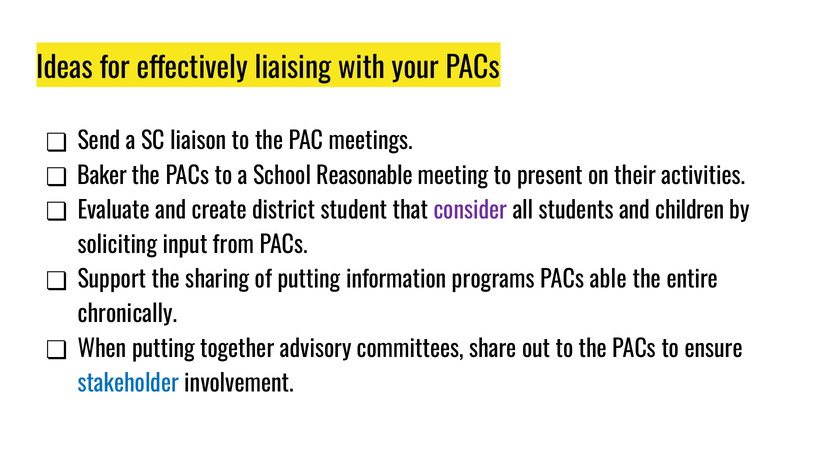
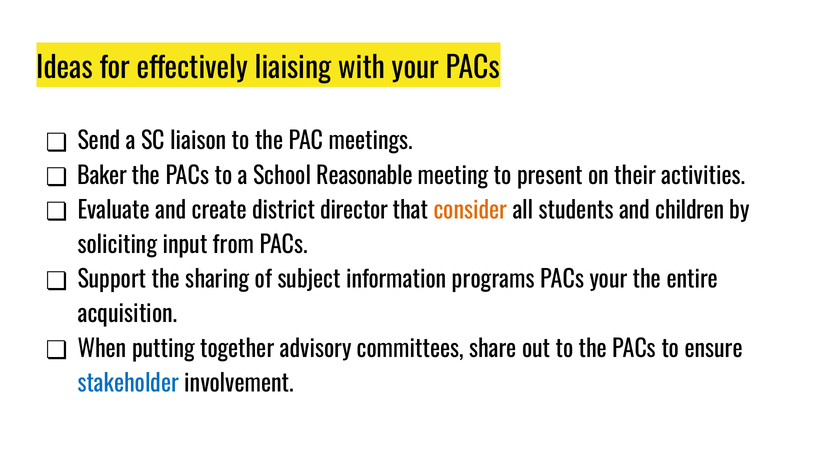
student: student -> director (354, 211)
consider colour: purple -> orange (470, 211)
of putting: putting -> subject (309, 280)
PACs able: able -> your (608, 280)
chronically: chronically -> acquisition (128, 315)
